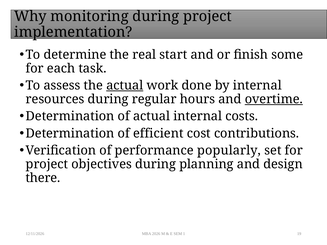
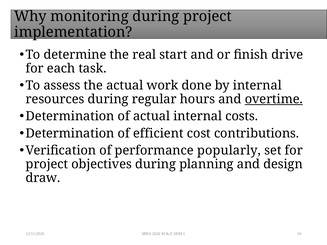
some: some -> drive (287, 55)
actual underline: present -> none (125, 86)
there: there -> draw (43, 178)
